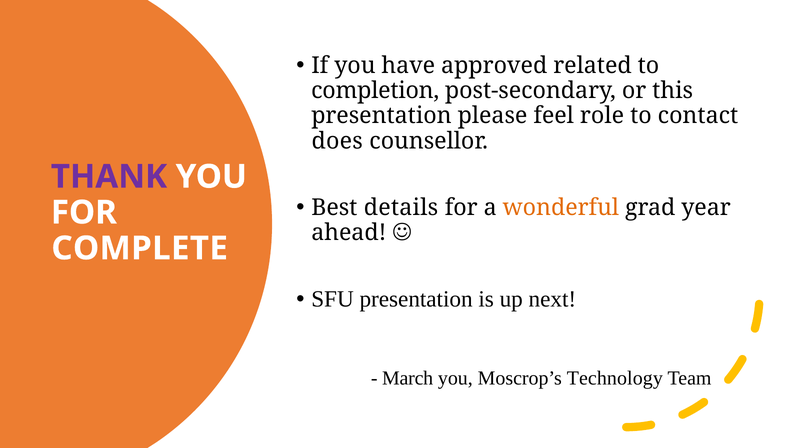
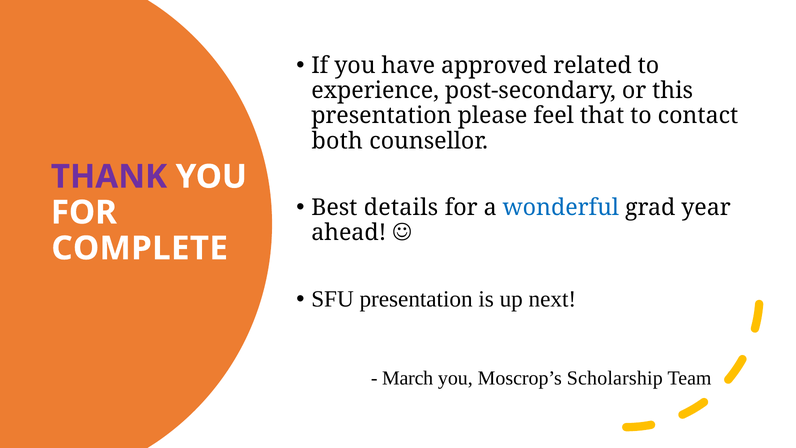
completion: completion -> experience (375, 91)
role: role -> that (602, 116)
does: does -> both (337, 141)
wonderful colour: orange -> blue (561, 207)
Technology: Technology -> Scholarship (615, 378)
